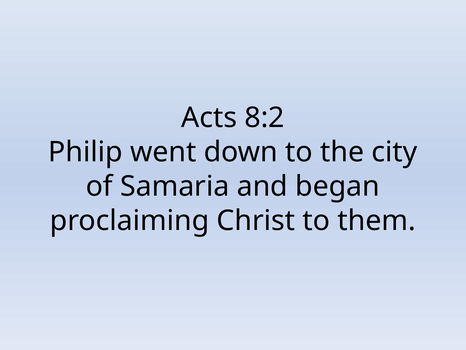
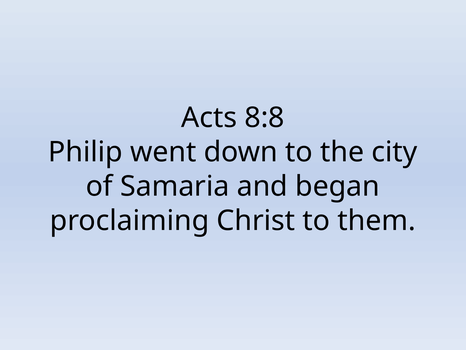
8:2: 8:2 -> 8:8 (265, 118)
